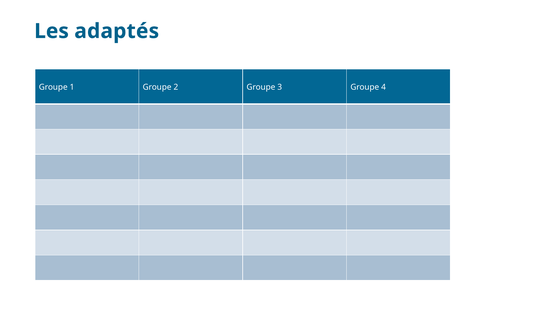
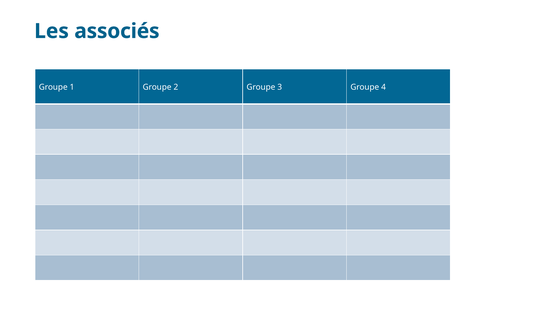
adaptés: adaptés -> associés (117, 31)
